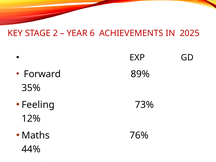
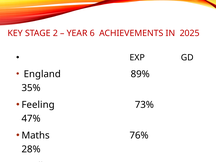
Forward: Forward -> England (42, 74)
12%: 12% -> 47% (31, 119)
44%: 44% -> 28% (31, 149)
